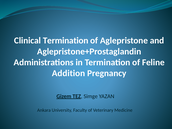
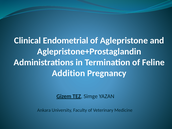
Clinical Termination: Termination -> Endometrial (66, 41)
